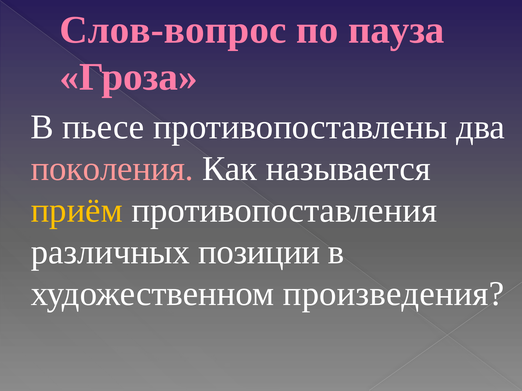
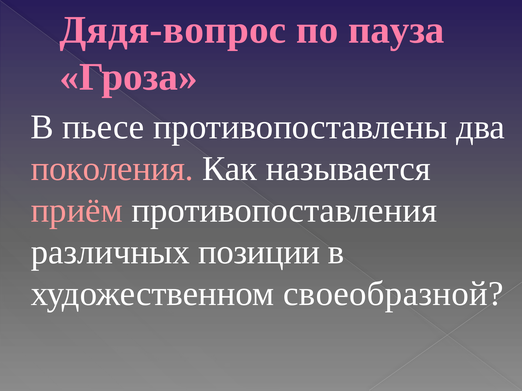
Слов-вопрос: Слов-вопрос -> Дядя-вопрос (173, 30)
приём colour: yellow -> pink (77, 211)
произведения: произведения -> своеобразной (393, 294)
